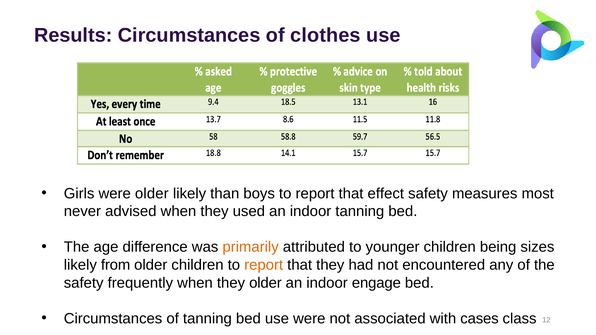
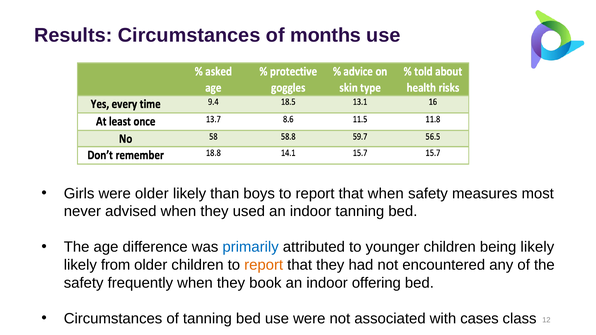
clothes: clothes -> months (326, 35)
that effect: effect -> when (386, 194)
primarily colour: orange -> blue (251, 247)
being sizes: sizes -> likely (537, 247)
they older: older -> book (265, 283)
engage: engage -> offering (376, 283)
